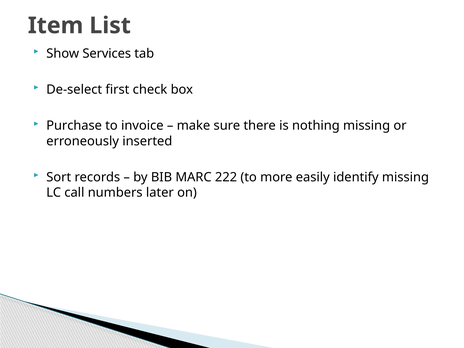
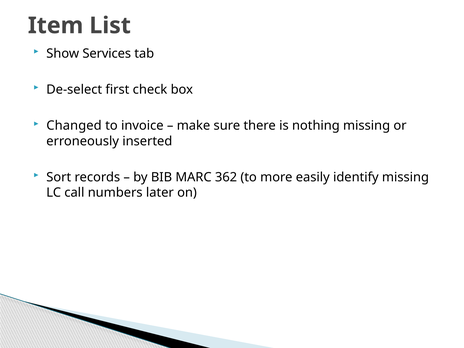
Purchase: Purchase -> Changed (74, 126)
222: 222 -> 362 (226, 177)
